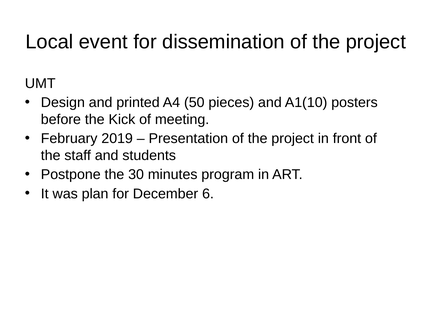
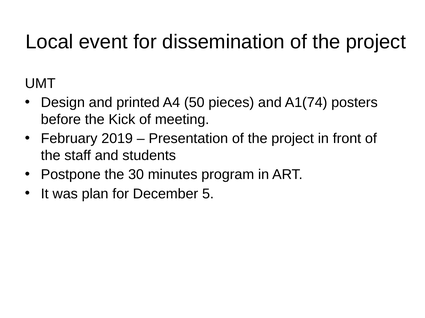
A1(10: A1(10 -> A1(74 (306, 103)
6: 6 -> 5 (208, 194)
